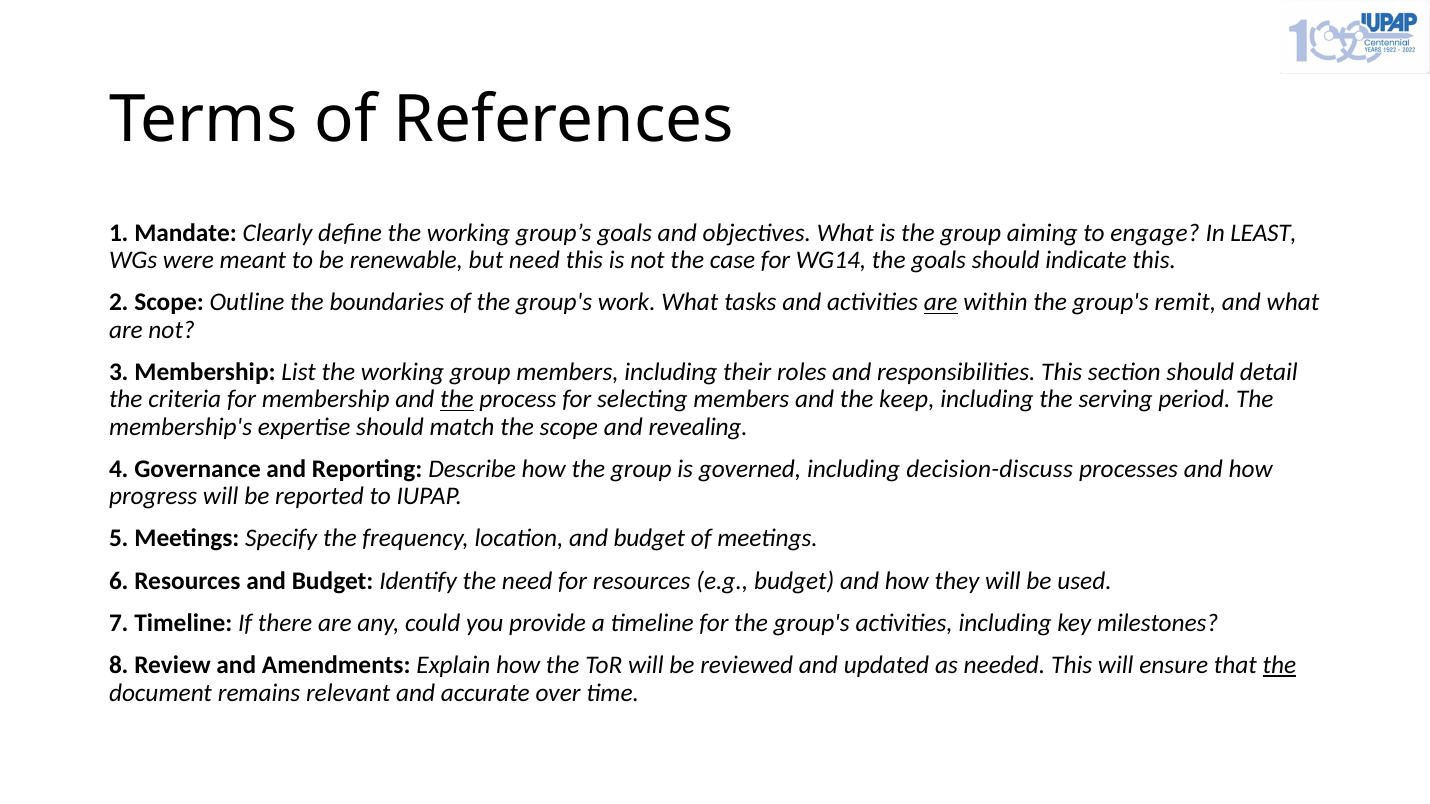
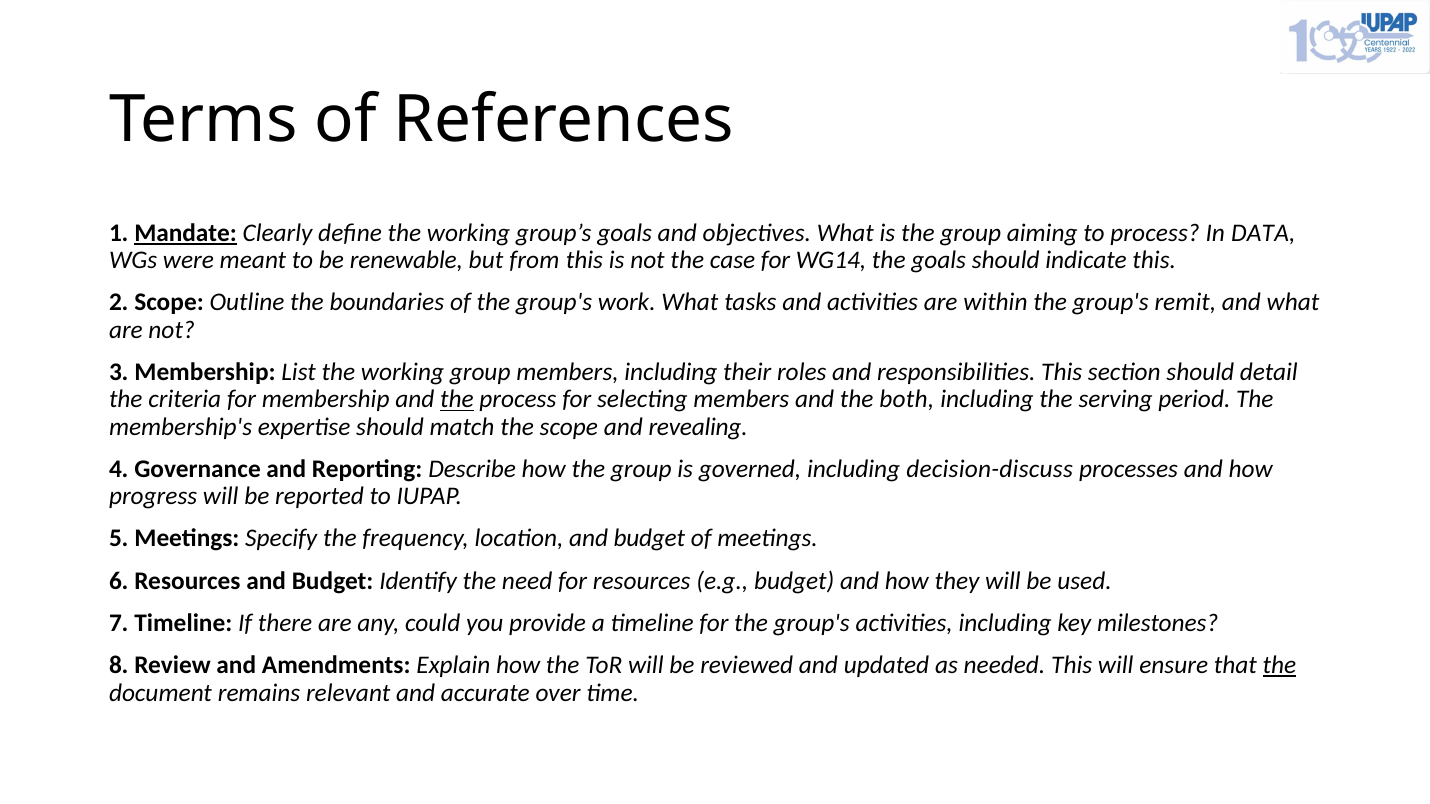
Mandate underline: none -> present (186, 233)
to engage: engage -> process (1155, 233)
LEAST: LEAST -> DATA (1263, 233)
but need: need -> from (534, 260)
are underline: present -> none (941, 303)
keep: keep -> both (907, 400)
